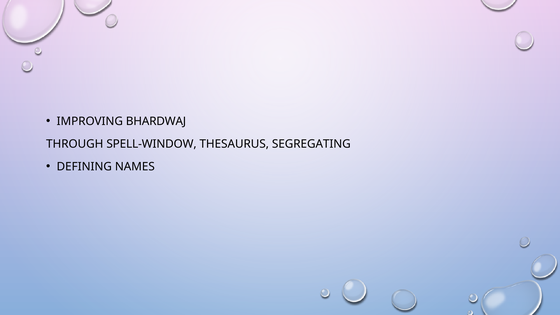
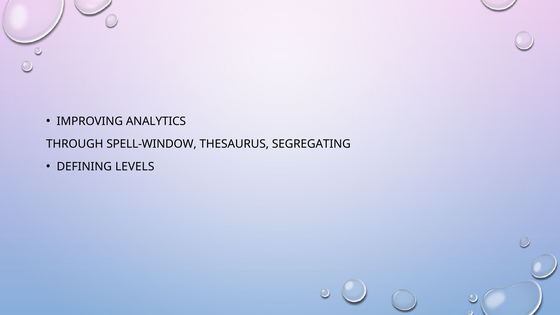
BHARDWAJ: BHARDWAJ -> ANALYTICS (156, 121)
NAMES: NAMES -> LEVELS (135, 167)
